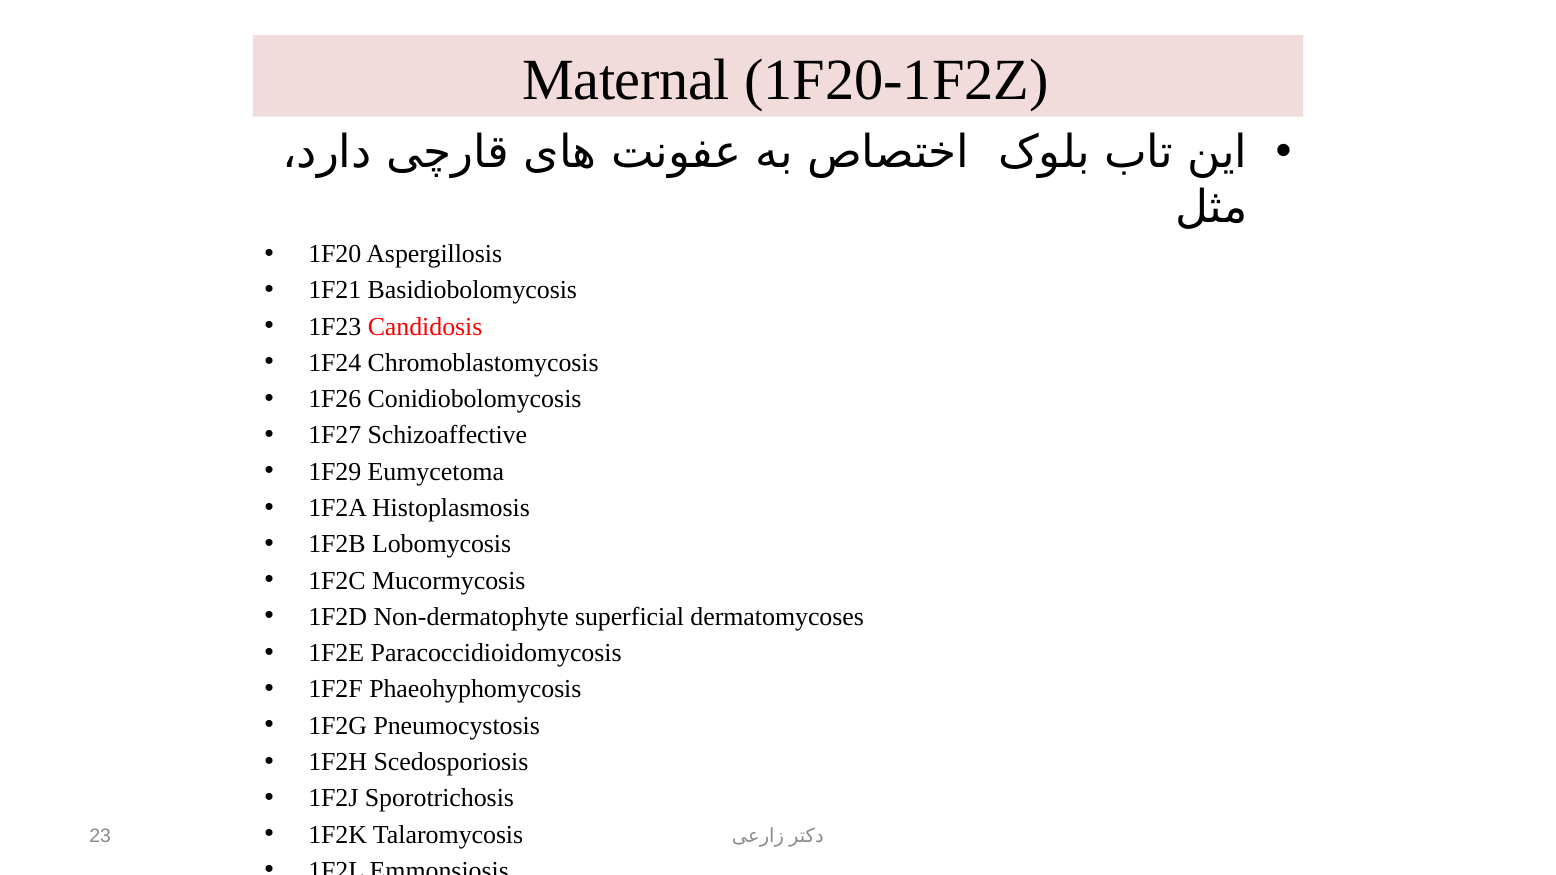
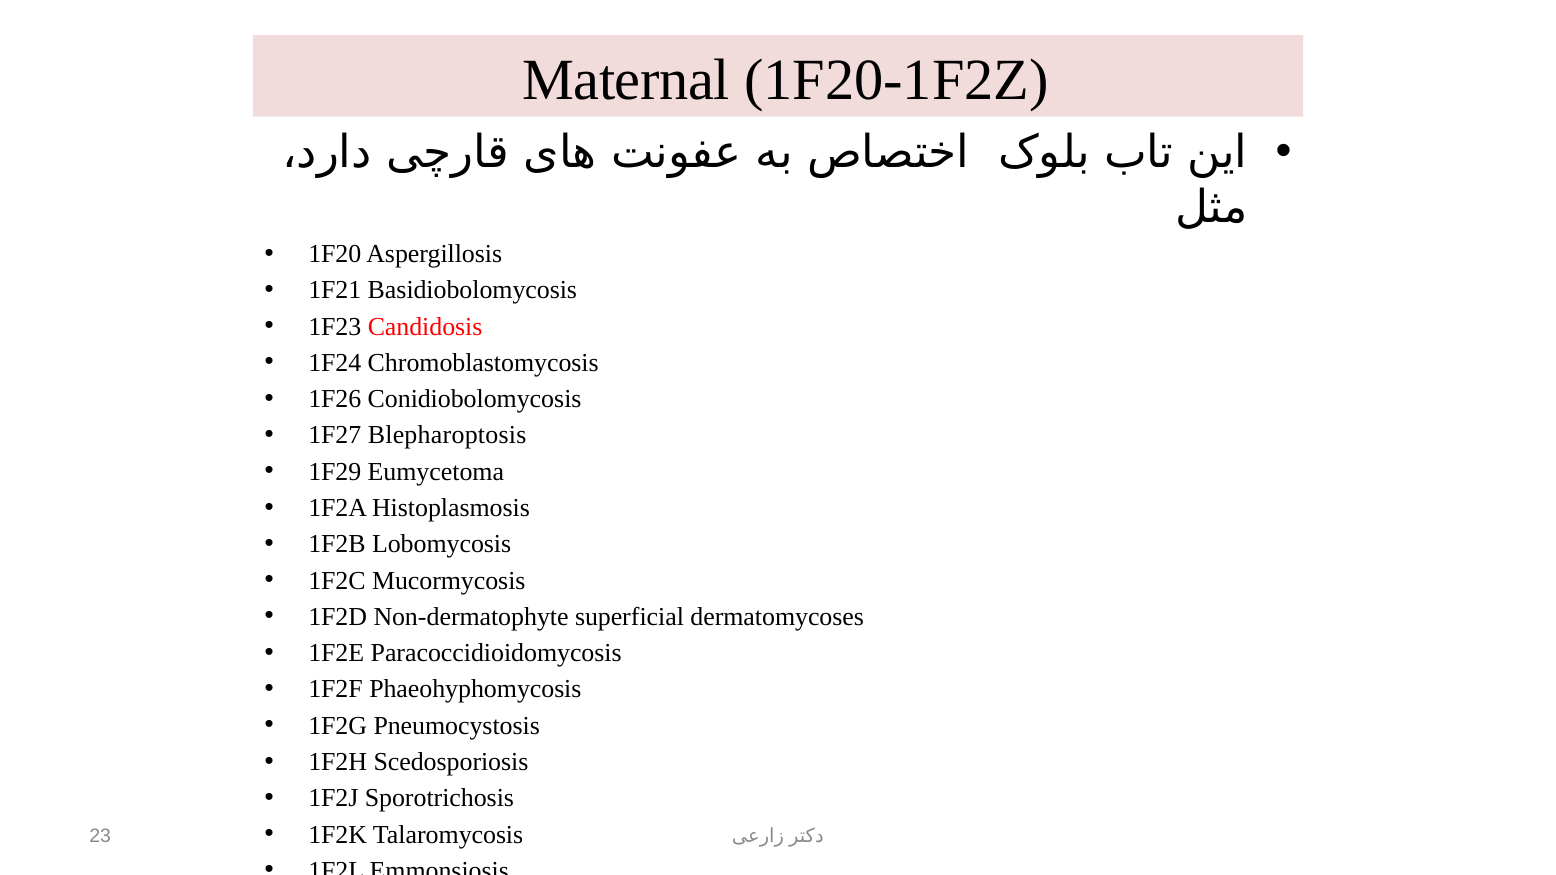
Schizoaffective: Schizoaffective -> Blepharoptosis (447, 436)
